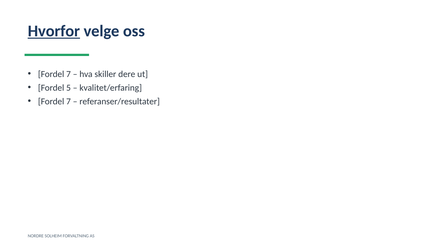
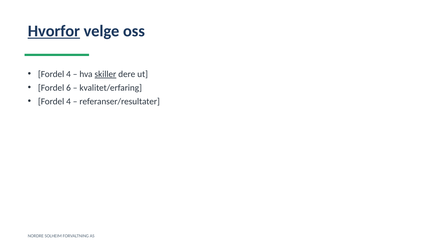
7: 7 -> 4 (69, 74)
skiller underline: none -> present (105, 74)
5: 5 -> 6 (69, 88)
7: 7 -> 4 (69, 101)
